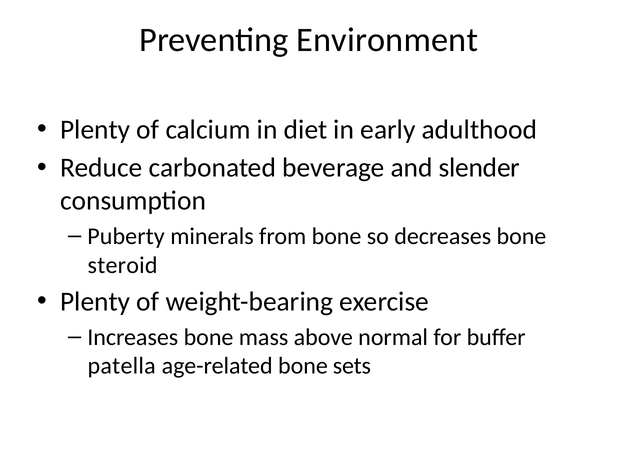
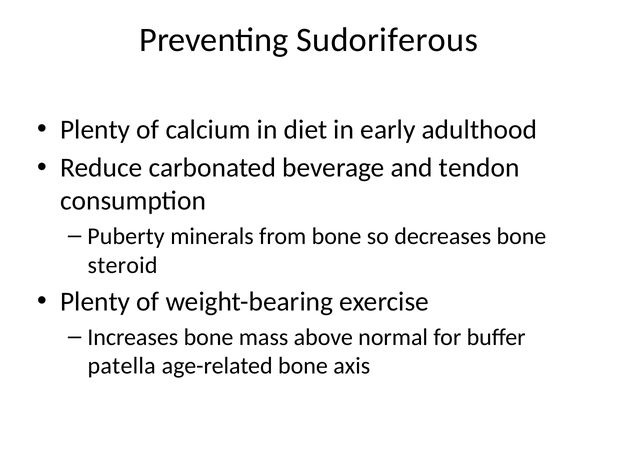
Environment: Environment -> Sudoriferous (387, 40)
slender: slender -> tendon (479, 168)
sets: sets -> axis (352, 366)
